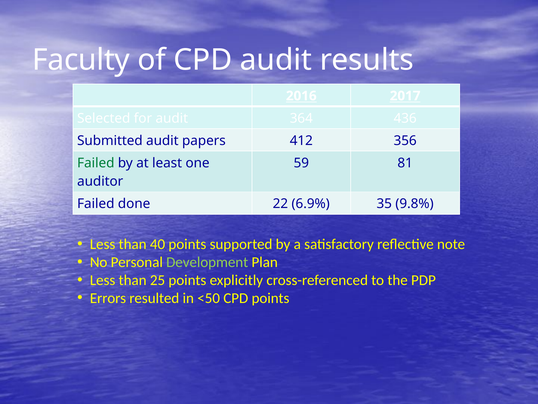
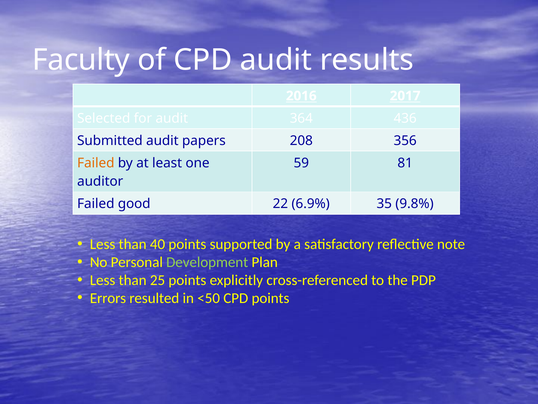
412: 412 -> 208 (301, 141)
Failed colour: green -> orange (96, 163)
done: done -> good (134, 204)
